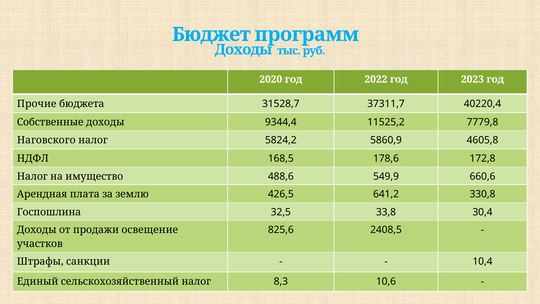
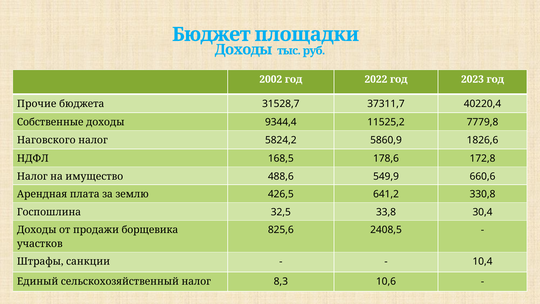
программ: программ -> площадки (307, 34)
2020: 2020 -> 2002 (271, 79)
4605,8: 4605,8 -> 1826,6 (483, 140)
освещение: освещение -> борщевика (150, 230)
